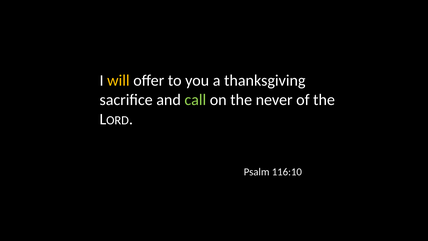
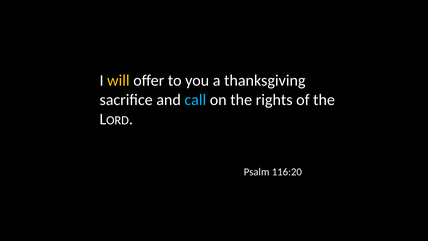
call colour: light green -> light blue (195, 100)
never: never -> rights (274, 100)
116:10: 116:10 -> 116:20 (287, 172)
